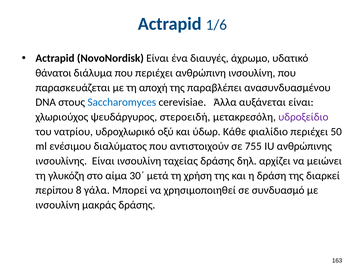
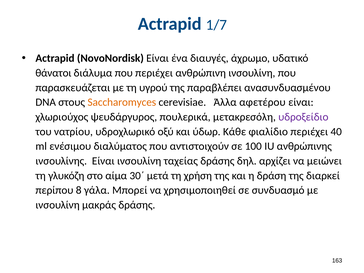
1/6: 1/6 -> 1/7 (216, 25)
αποχή: αποχή -> υγρού (153, 88)
Saccharomyces colour: blue -> orange (122, 102)
αυξάνεται: αυξάνεται -> αφετέρου (262, 102)
στεροειδή: στεροειδή -> πουλερικά (185, 117)
50: 50 -> 40 (336, 132)
755: 755 -> 100 (253, 146)
